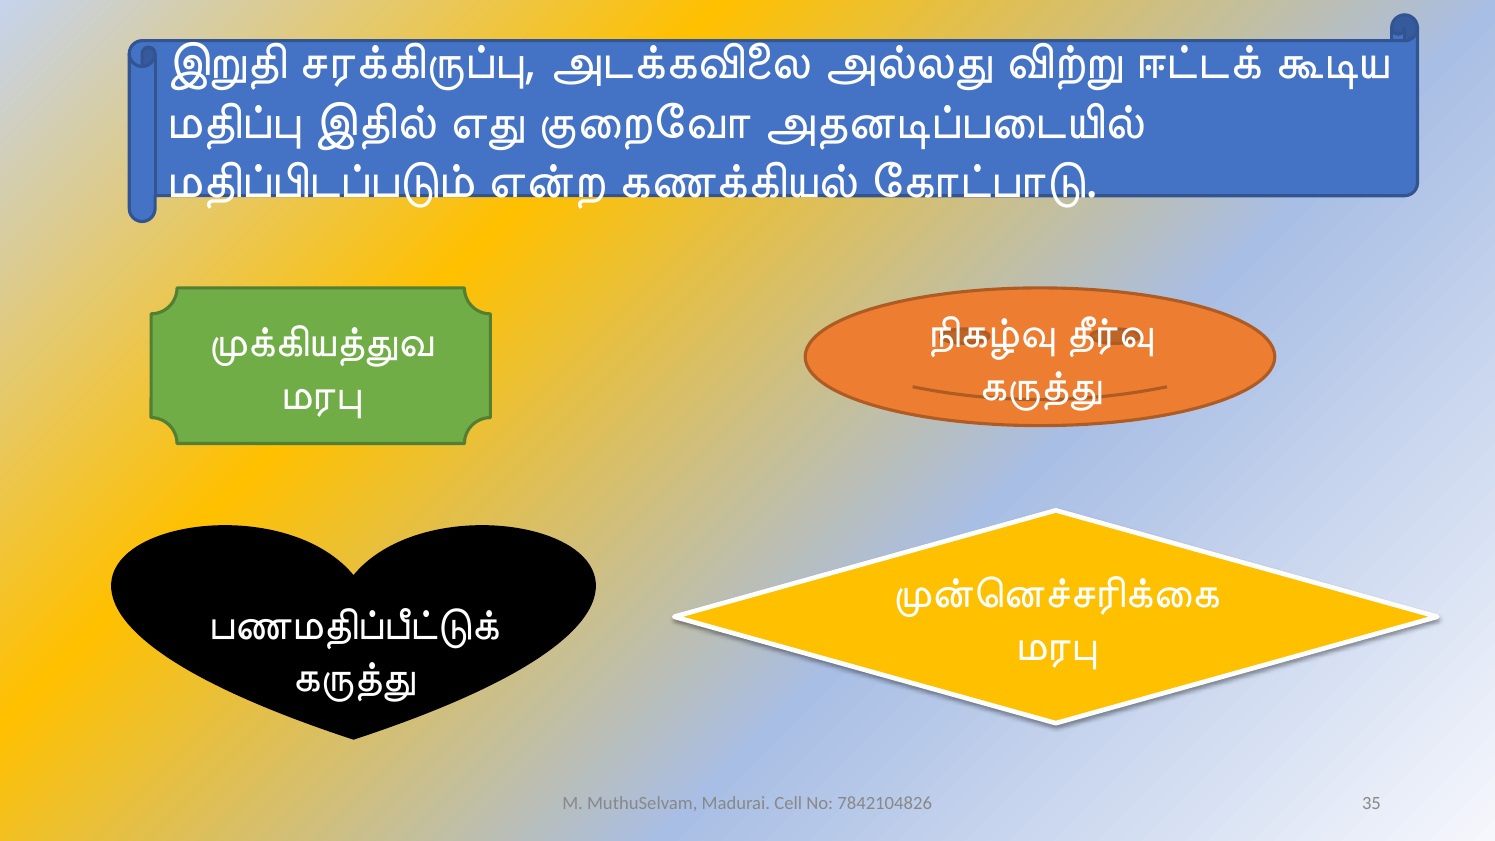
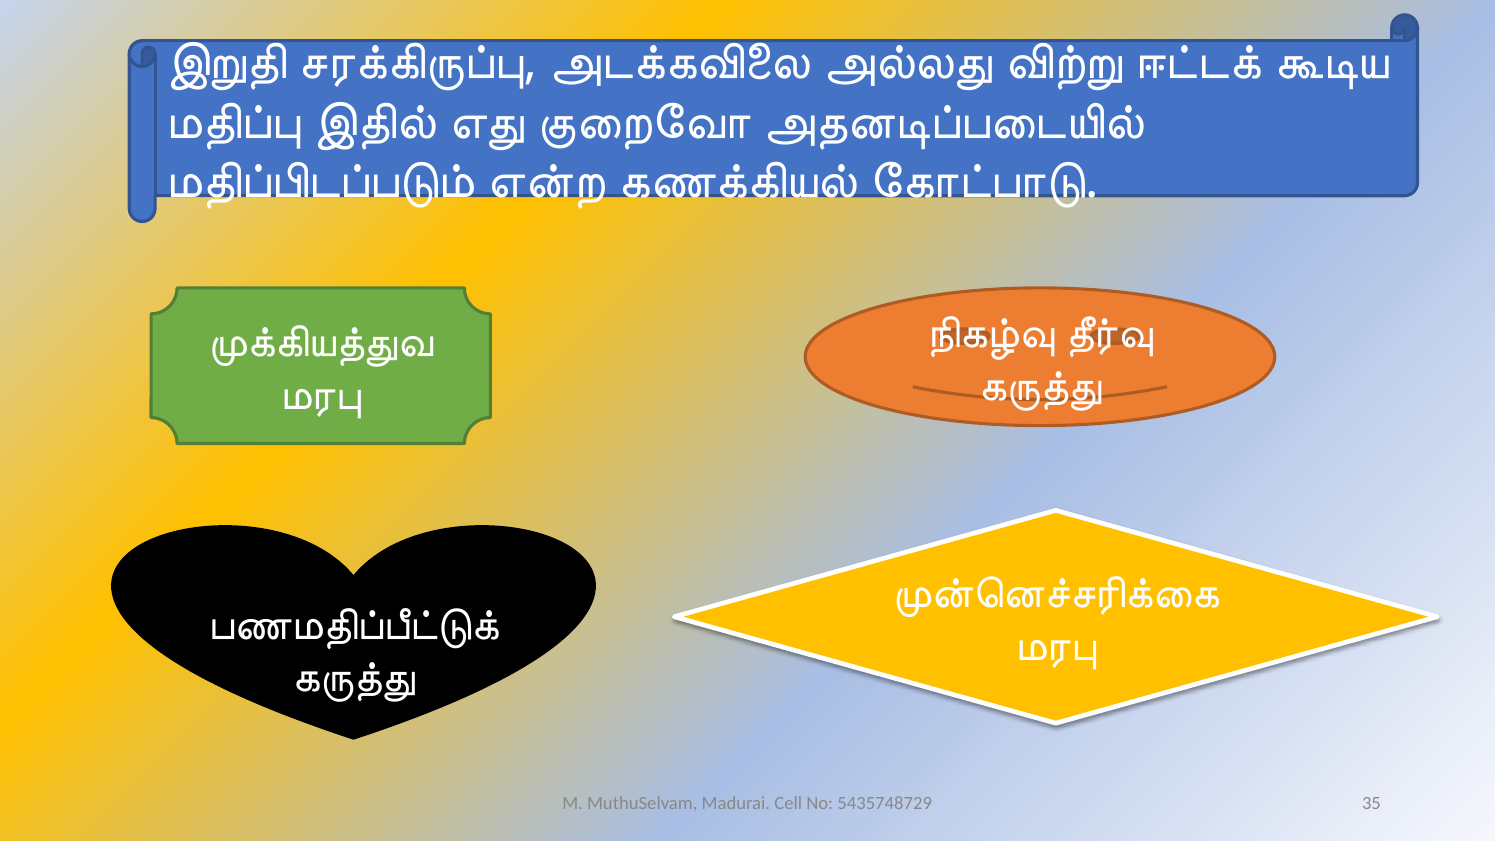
7842104826: 7842104826 -> 5435748729 (885, 803)
